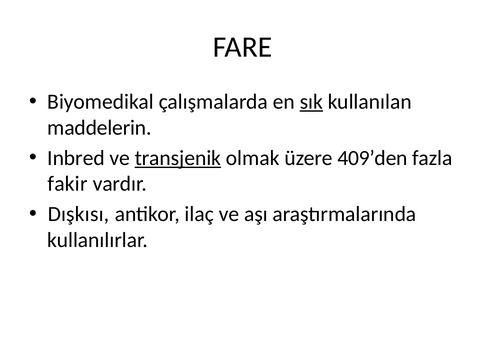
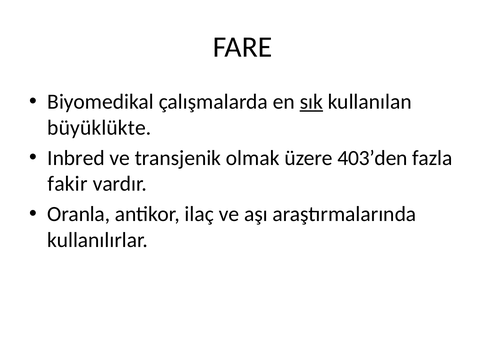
maddelerin: maddelerin -> büyüklükte (99, 128)
transjenik underline: present -> none (178, 158)
409’den: 409’den -> 403’den (372, 158)
Dışkısı: Dışkısı -> Oranla (79, 214)
